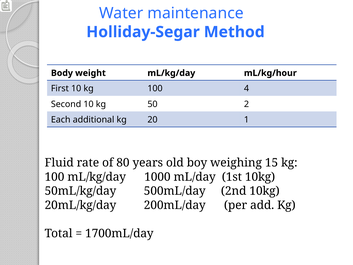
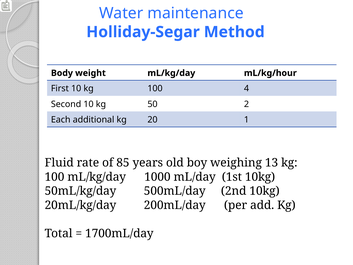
80: 80 -> 85 (123, 163)
15: 15 -> 13 (272, 163)
